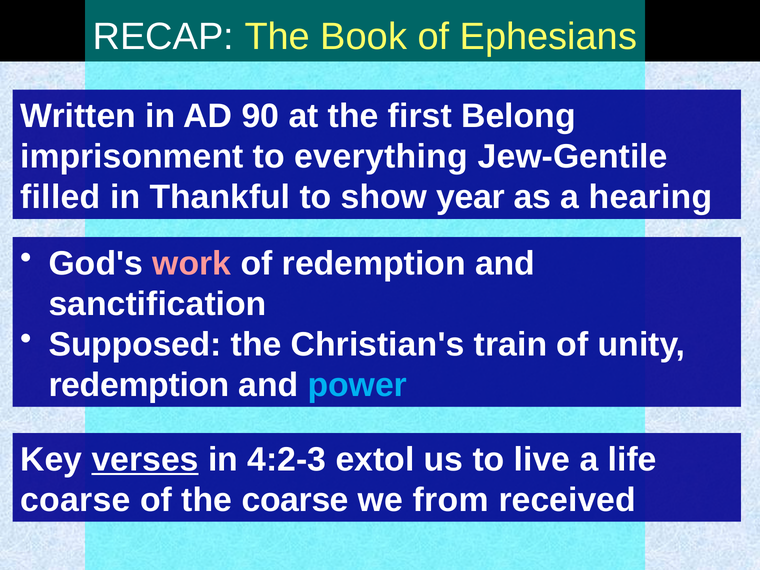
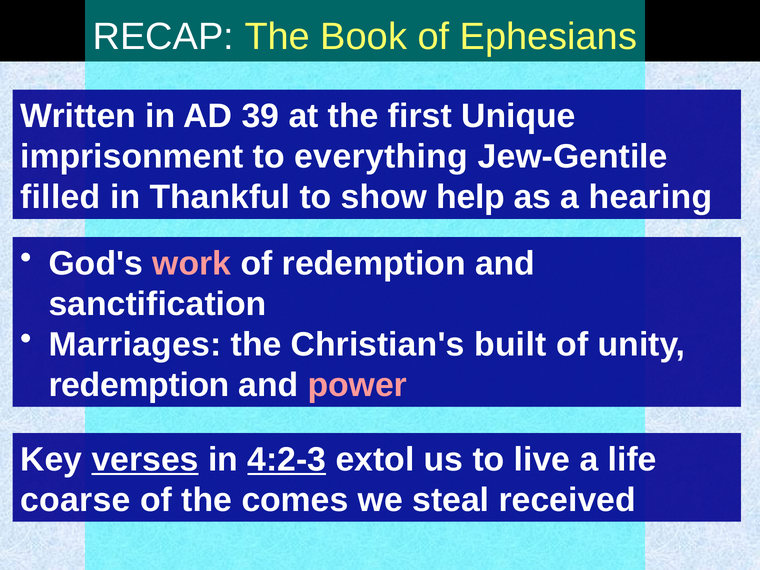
90: 90 -> 39 (260, 116)
Belong: Belong -> Unique (518, 116)
year: year -> help (471, 197)
Supposed: Supposed -> Marriages (135, 345)
train: train -> built (510, 345)
power colour: light blue -> pink (357, 385)
4:2-3 underline: none -> present (287, 459)
the coarse: coarse -> comes (295, 500)
from: from -> steal (451, 500)
